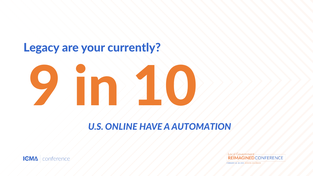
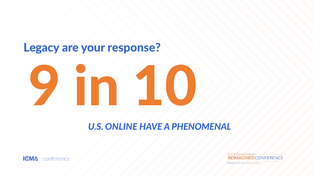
currently: currently -> response (134, 48)
AUTOMATION: AUTOMATION -> PHENOMENAL (201, 127)
